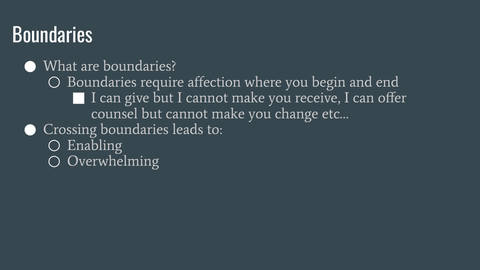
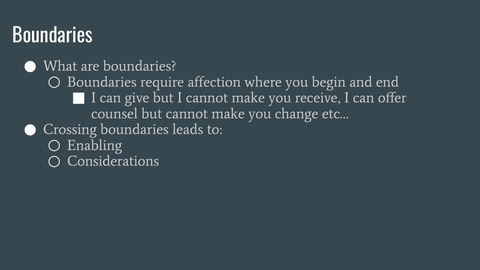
Overwhelming: Overwhelming -> Considerations (113, 161)
